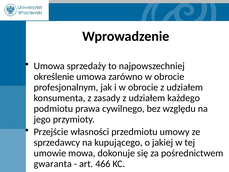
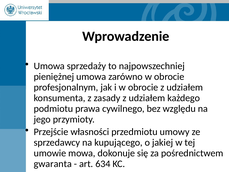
określenie: określenie -> pieniężnej (54, 77)
466: 466 -> 634 (103, 164)
